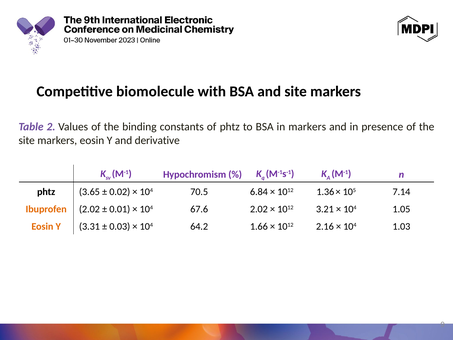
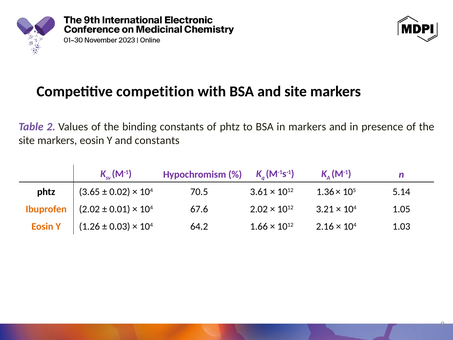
biomolecule: biomolecule -> competition (155, 92)
and derivative: derivative -> constants (157, 140)
6.84: 6.84 -> 3.61 (259, 192)
7.14: 7.14 -> 5.14 (401, 192)
3.31: 3.31 -> 1.26 (89, 226)
